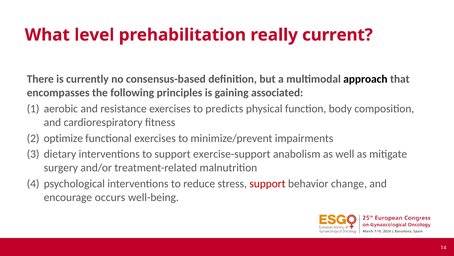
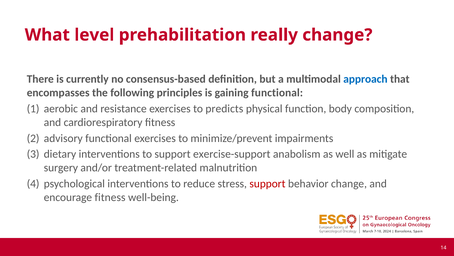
really current: current -> change (337, 35)
approach colour: black -> blue (365, 79)
gaining associated: associated -> functional (277, 93)
optimize: optimize -> advisory (63, 138)
encourage occurs: occurs -> fitness (110, 197)
